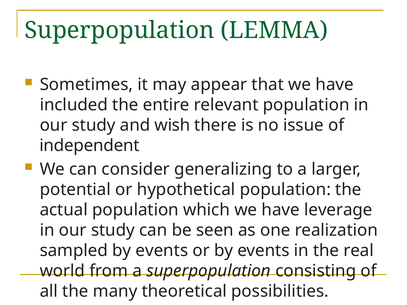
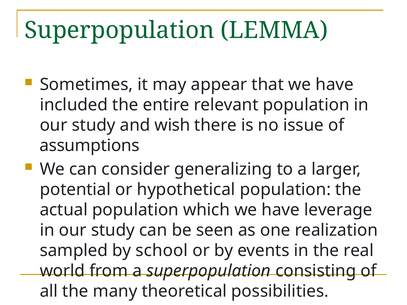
independent: independent -> assumptions (89, 146)
sampled by events: events -> school (162, 251)
